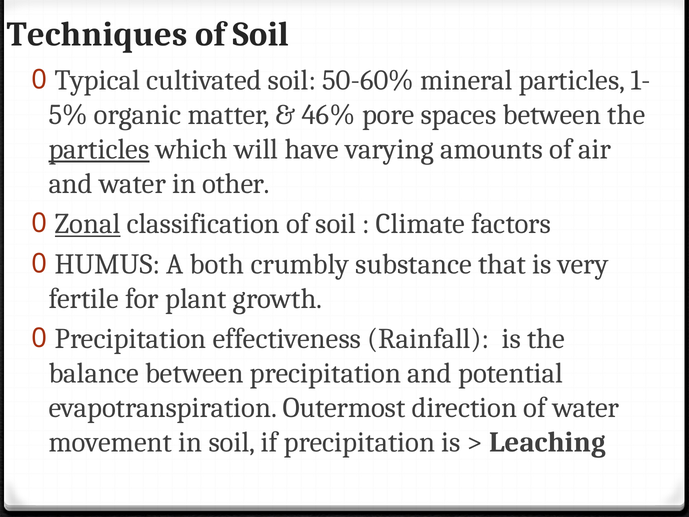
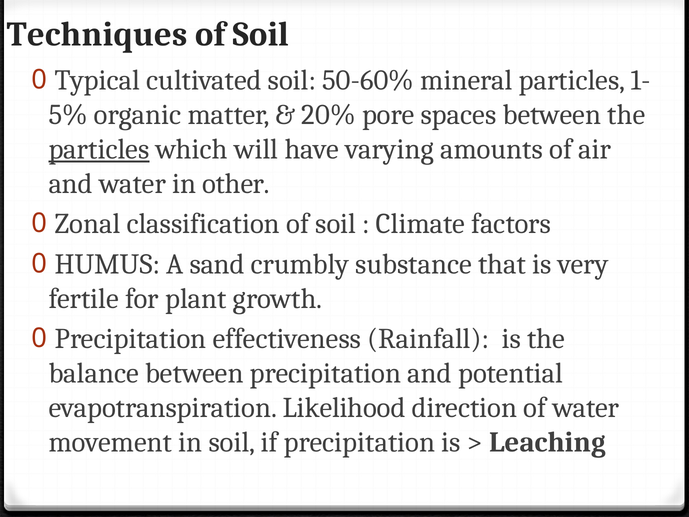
46%: 46% -> 20% (328, 115)
Zonal underline: present -> none (88, 224)
both: both -> sand (217, 264)
Outermost: Outermost -> Likelihood (344, 408)
